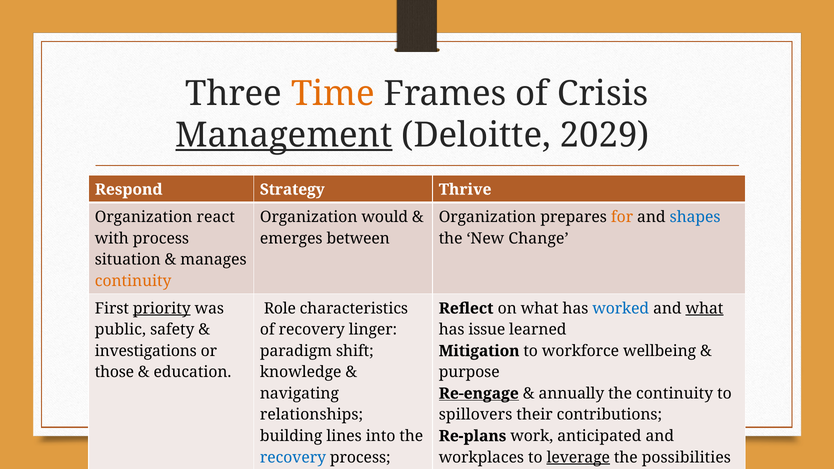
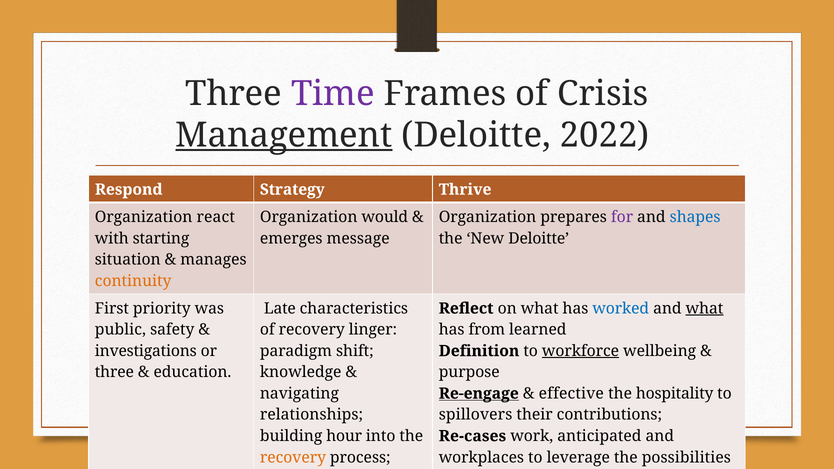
Time colour: orange -> purple (333, 94)
2029: 2029 -> 2022 (605, 135)
for colour: orange -> purple (622, 217)
with process: process -> starting (161, 238)
between: between -> message (358, 238)
New Change: Change -> Deloitte (539, 238)
priority underline: present -> none (162, 309)
Role: Role -> Late (280, 309)
has issue: issue -> from (487, 330)
Mitigation: Mitigation -> Definition (479, 351)
workforce underline: none -> present (581, 351)
those: those -> three (114, 372)
annually: annually -> effective (571, 394)
the continuity: continuity -> hospitality (675, 394)
lines: lines -> hour (344, 436)
Re-plans: Re-plans -> Re-cases (472, 436)
recovery colour: blue -> orange (293, 457)
leverage underline: present -> none (578, 457)
